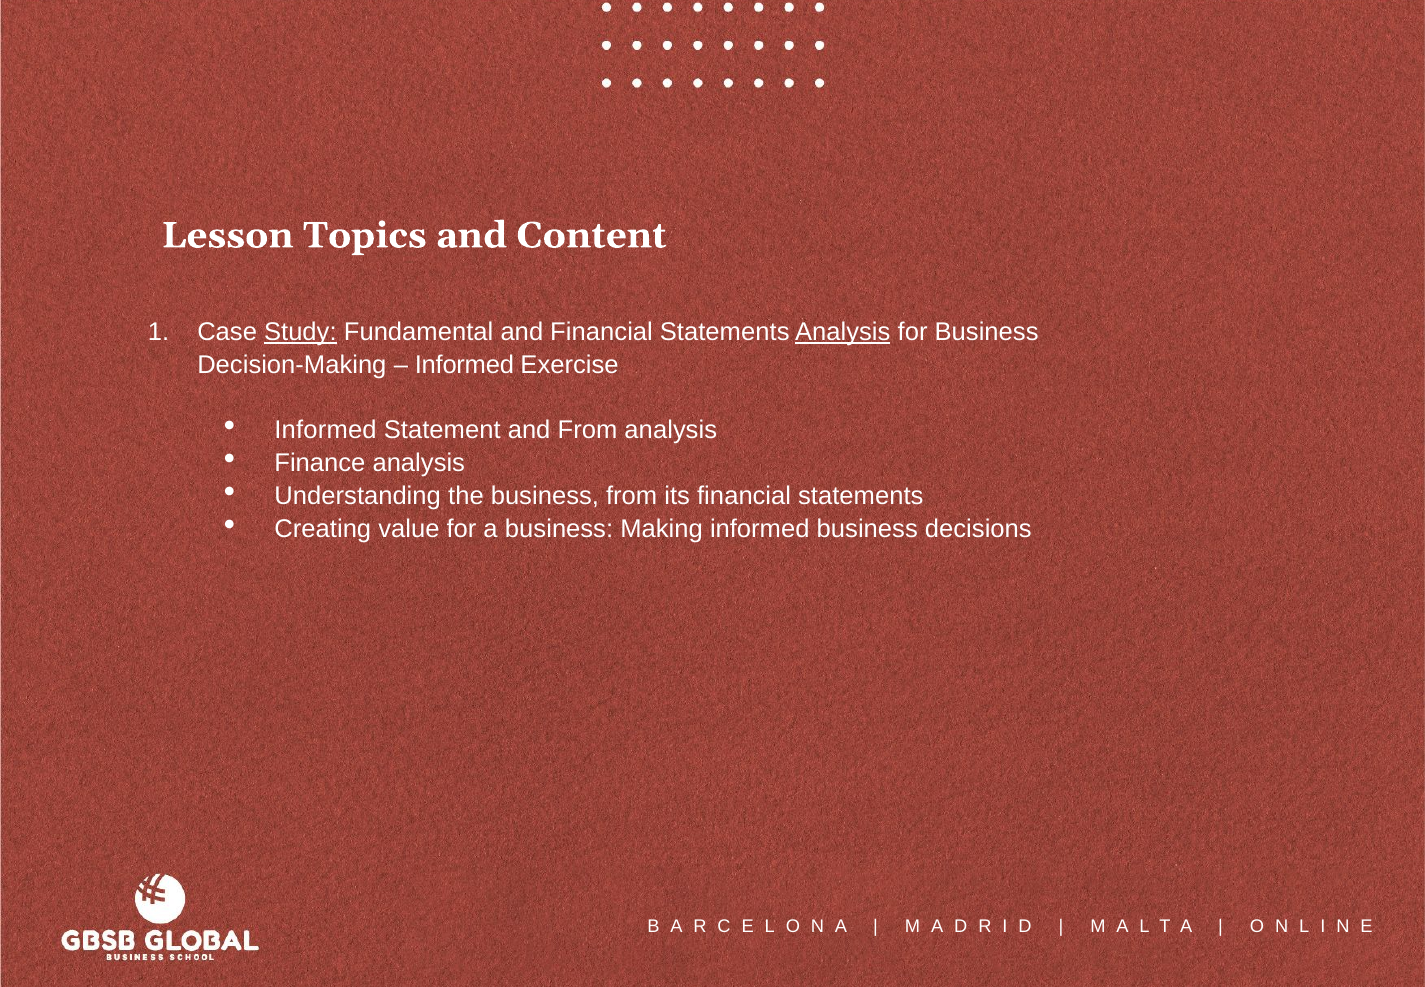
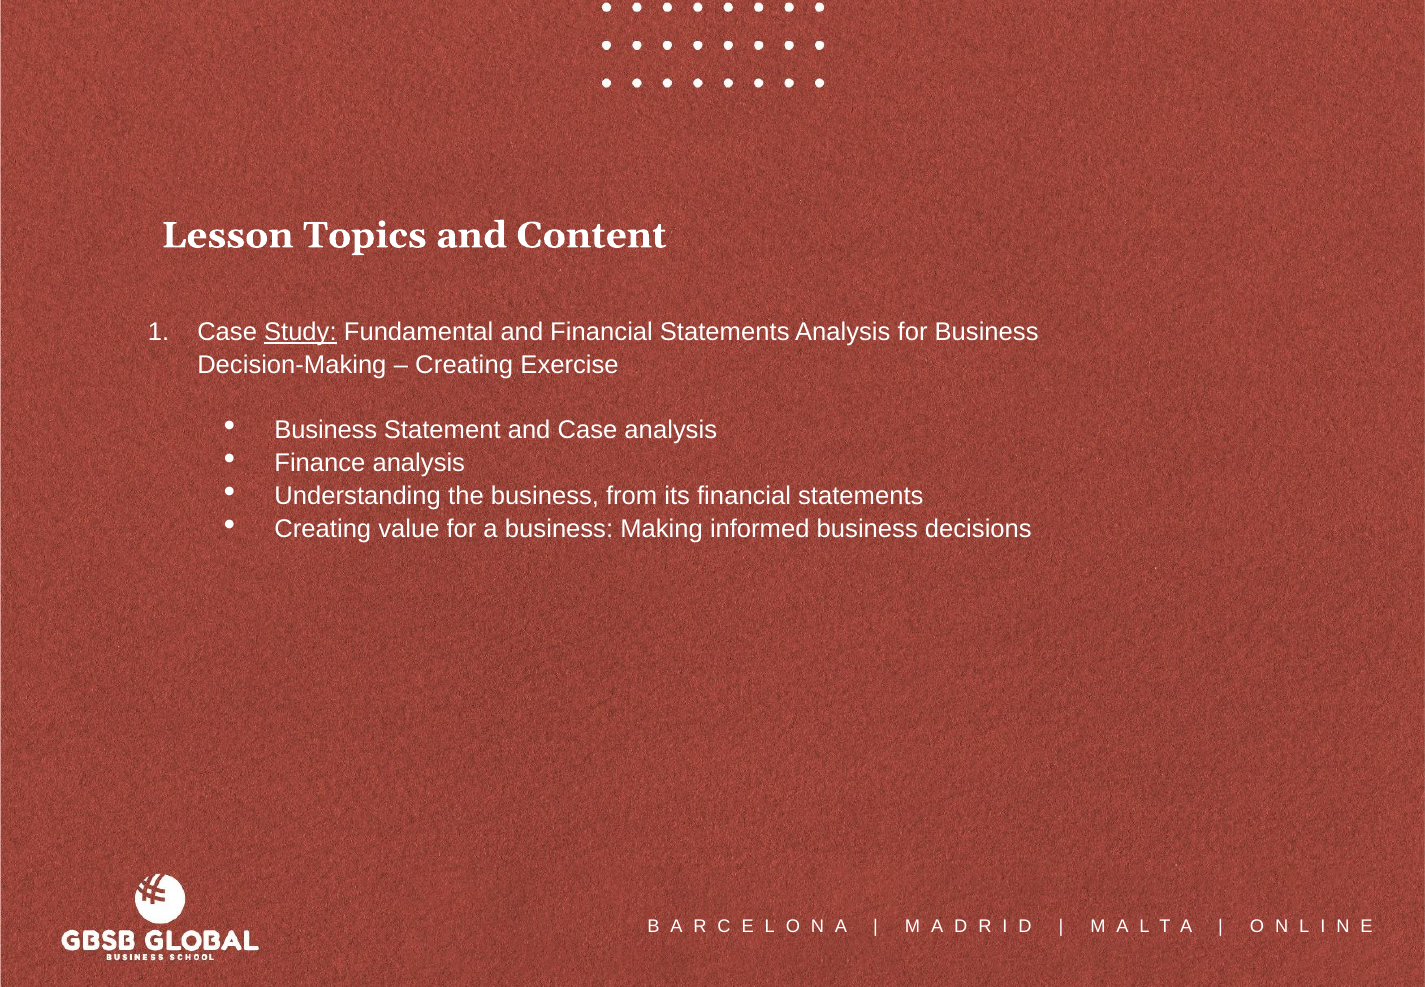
Analysis underline: present -> none (843, 332)
Informed: Informed -> Creating (464, 365)
Informed: Informed -> Business (326, 430)
and From: From -> Case (588, 430)
